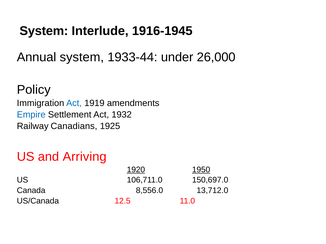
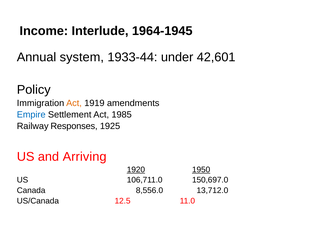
System: System -> Income (44, 31)
1916-1945: 1916-1945 -> 1964-1945 (162, 31)
26,000: 26,000 -> 42,601 (216, 57)
Act colour: blue -> orange (74, 103)
1932: 1932 -> 1985 (122, 115)
Canadians: Canadians -> Responses (74, 127)
